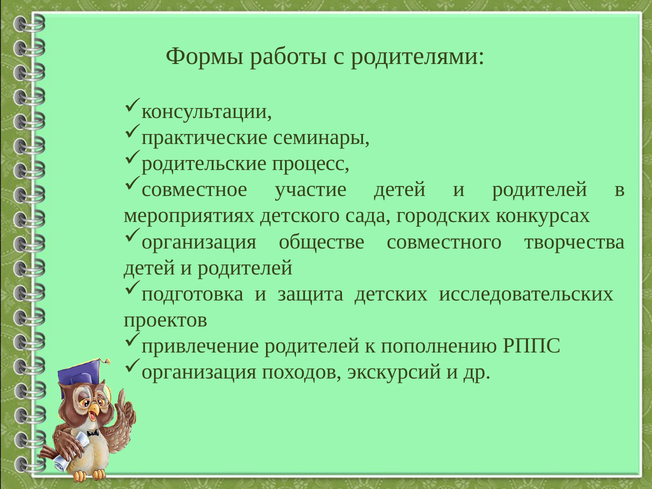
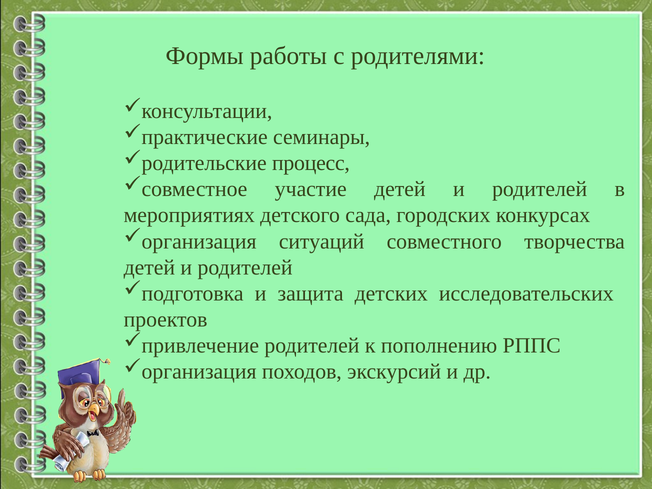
обществе: обществе -> ситуаций (322, 241)
